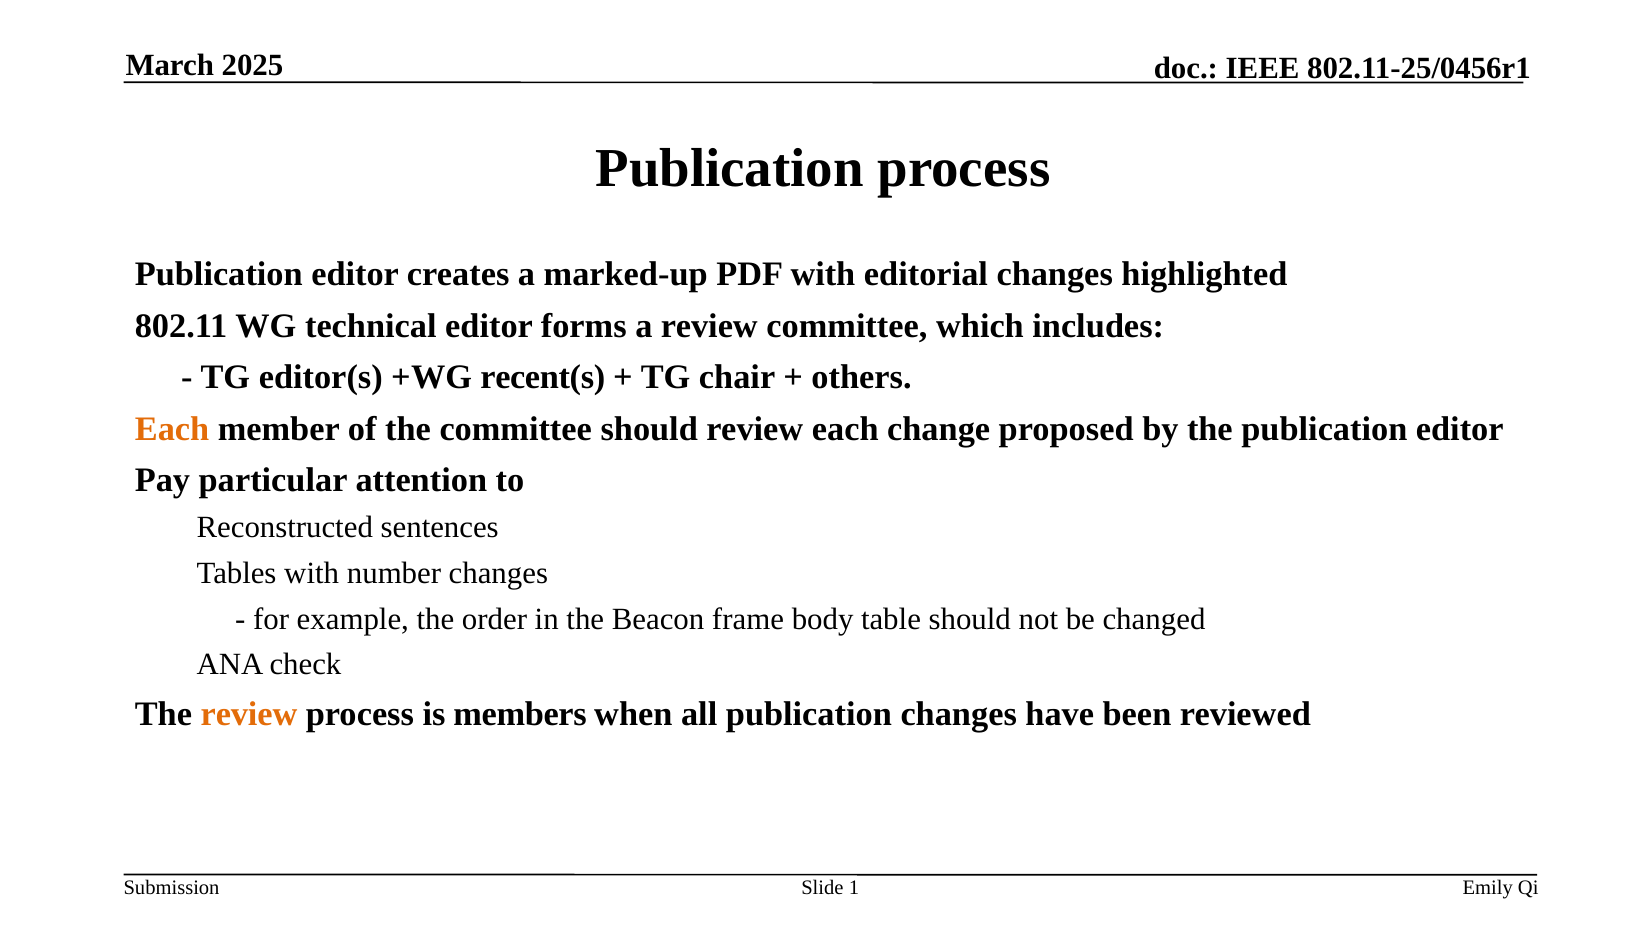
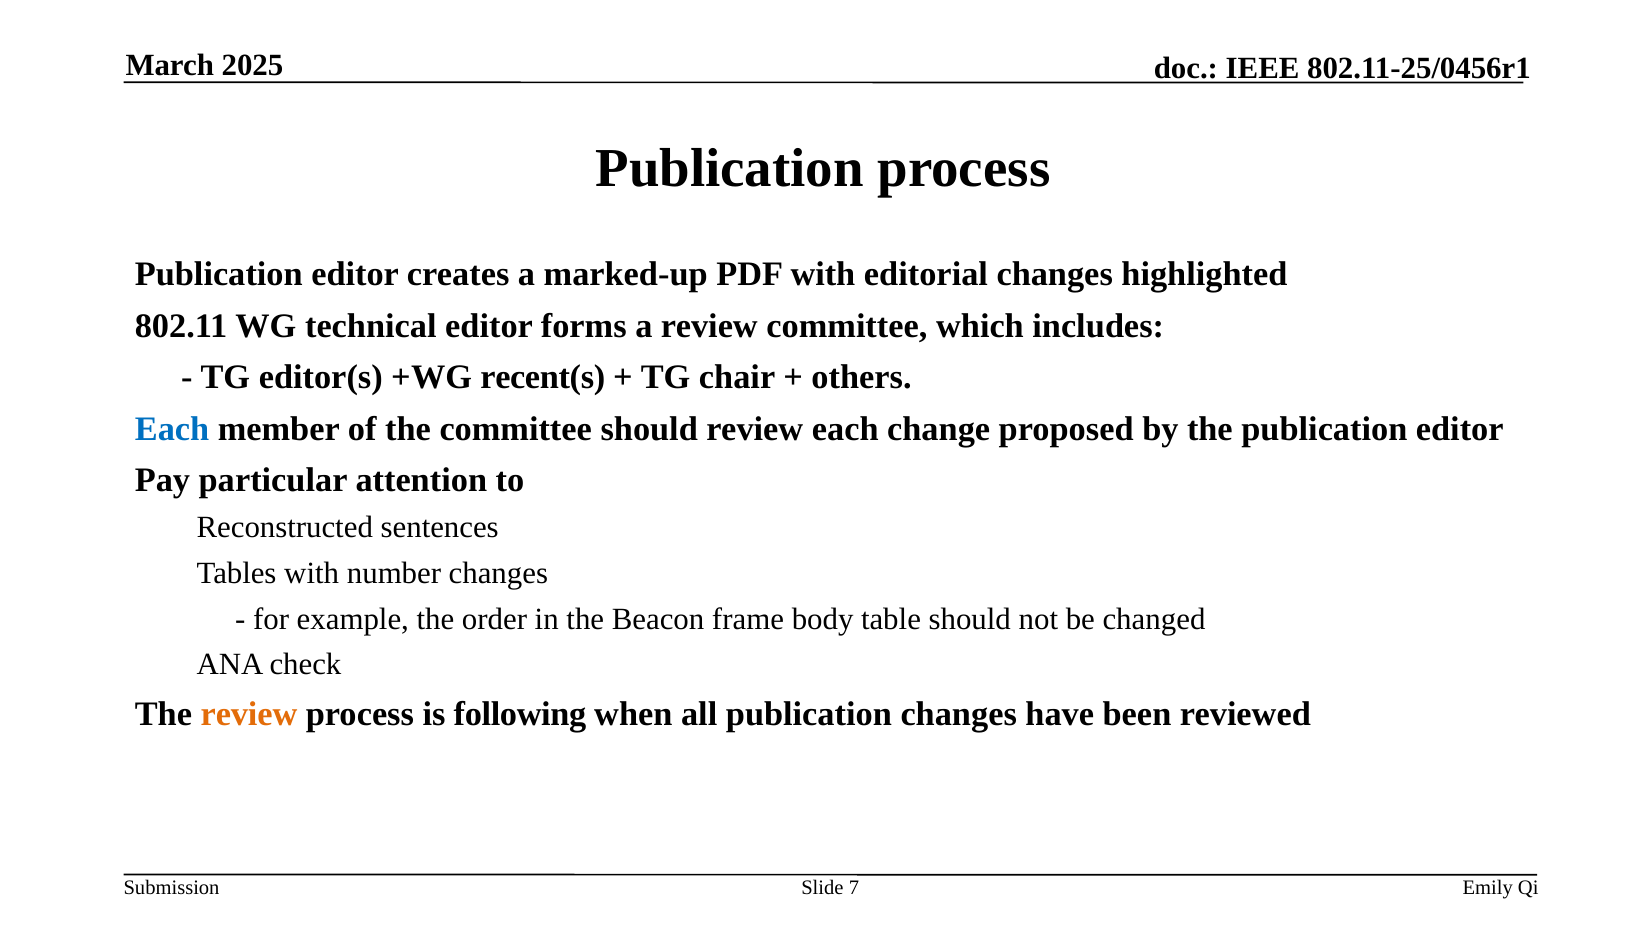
Each colour: orange -> blue (172, 429)
members: members -> following (520, 714)
1: 1 -> 7 (854, 889)
